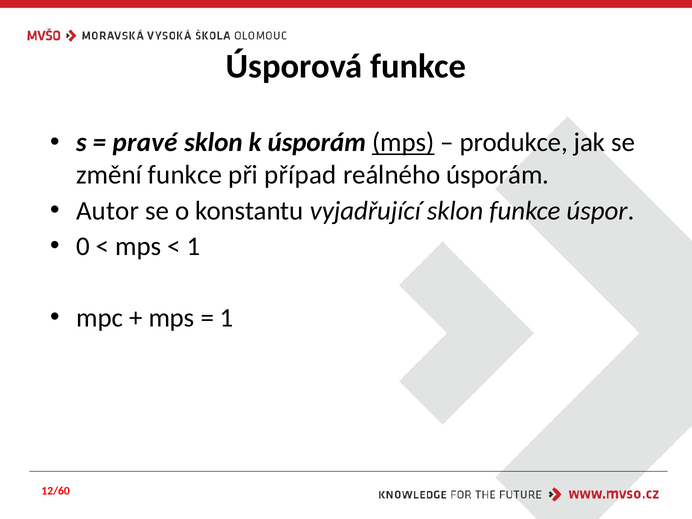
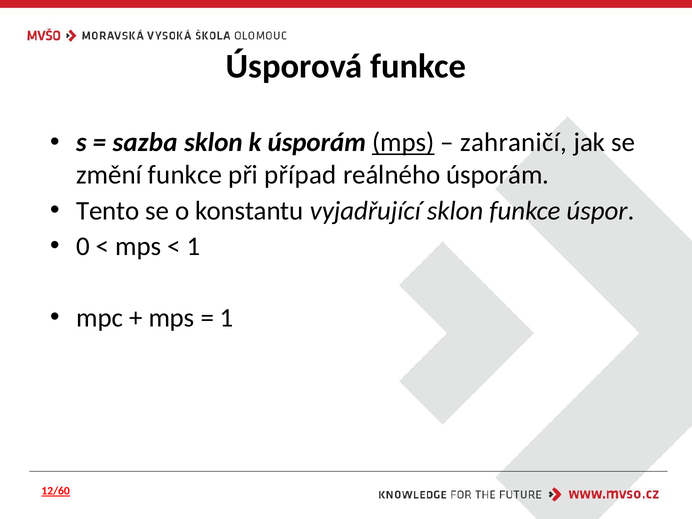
pravé: pravé -> sazba (145, 143)
produkce: produkce -> zahraničí (514, 143)
Autor: Autor -> Tento (108, 211)
12/60 underline: none -> present (56, 491)
